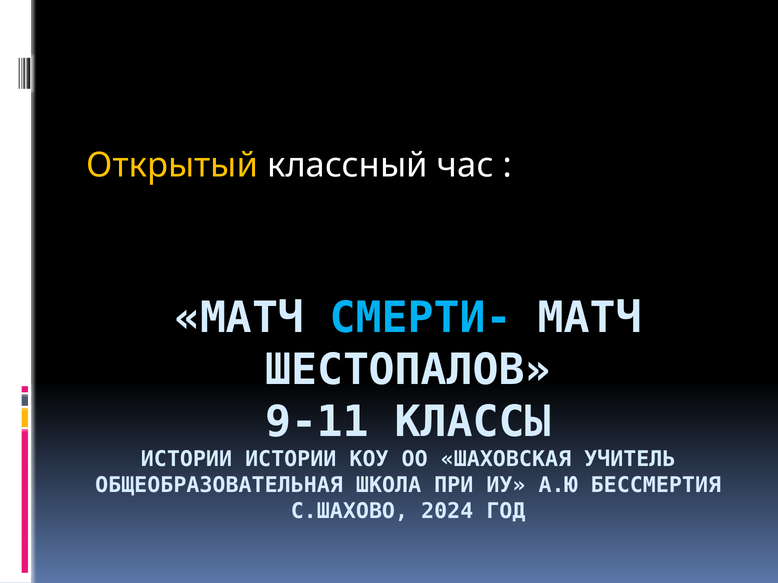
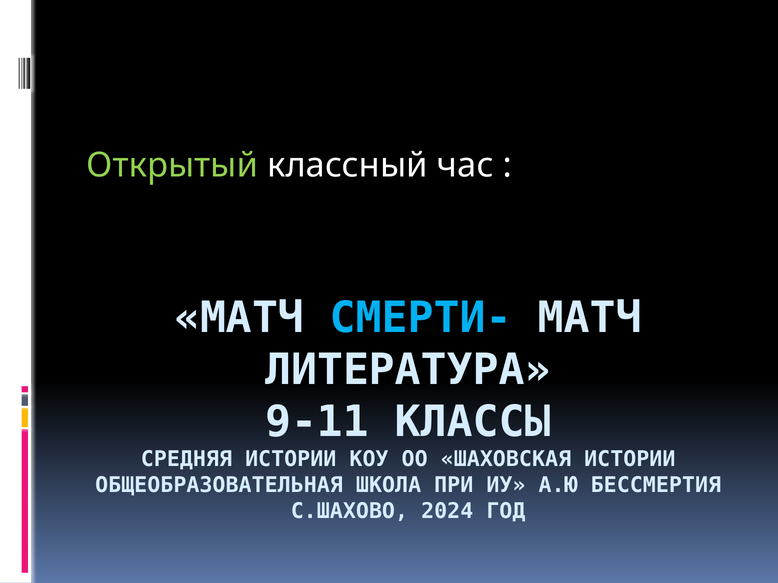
Открытый colour: yellow -> light green (172, 165)
ШЕСТОПАЛОВ: ШЕСТОПАЛОВ -> ЛИТЕРАТУРА (408, 370)
ИСТОРИИ: ИСТОРИИ -> СРЕДНЯЯ (186, 460)
ШАХОВСКАЯ УЧИТЕЛЬ: УЧИТЕЛЬ -> ИСТОРИИ (630, 460)
